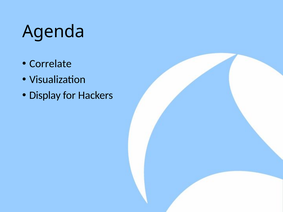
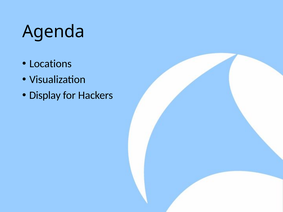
Correlate: Correlate -> Locations (51, 64)
